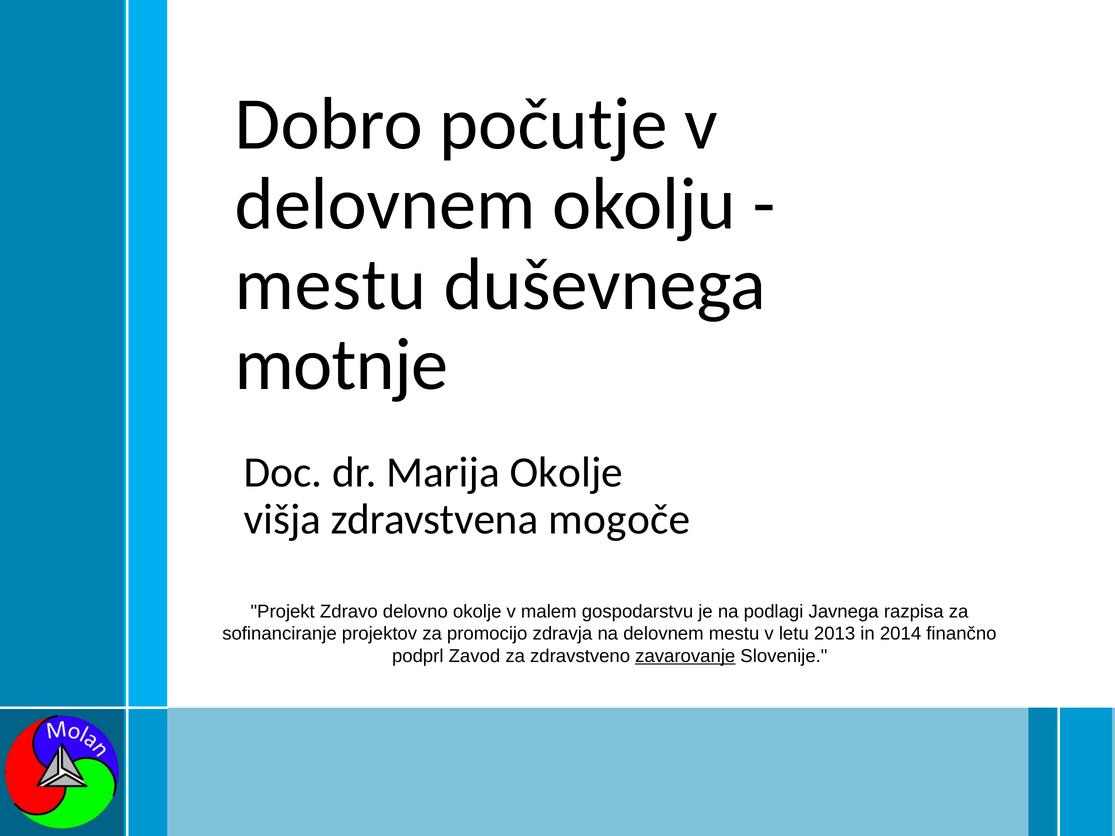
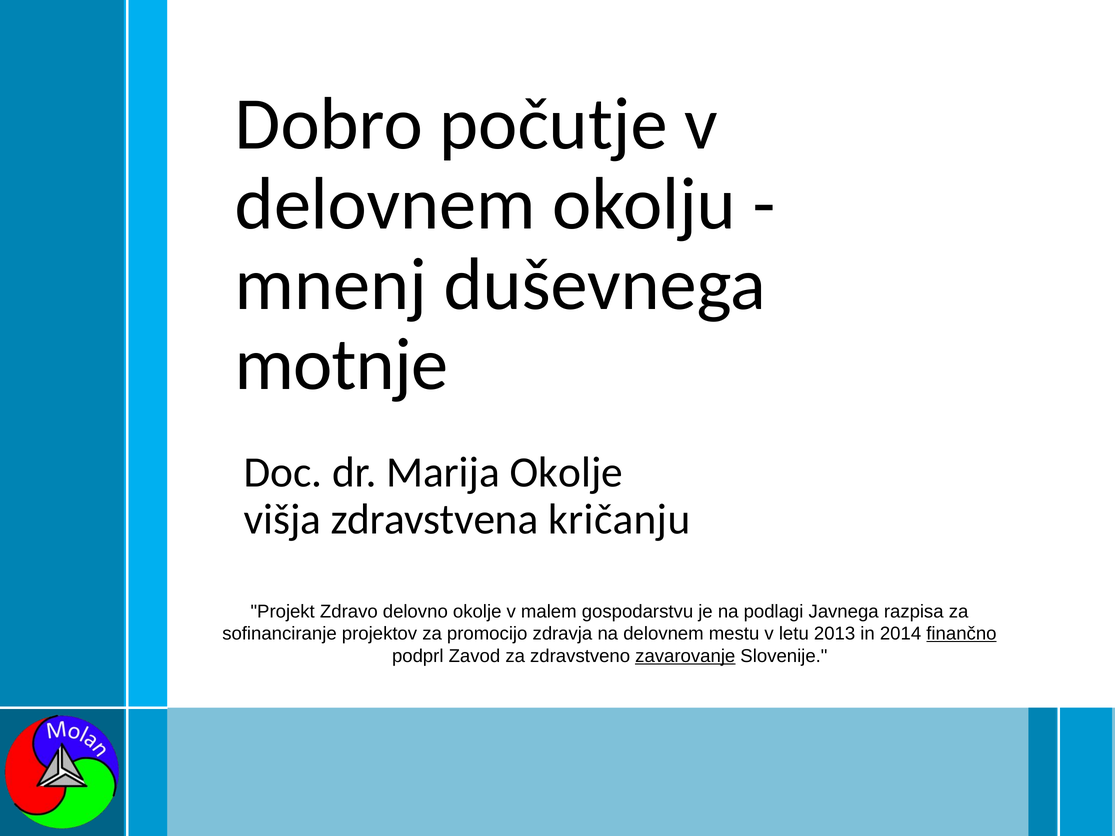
mestu: mestu -> mnenj (331, 285)
mogoče: mogoče -> kričanju (619, 519)
finančno underline: none -> present (961, 634)
